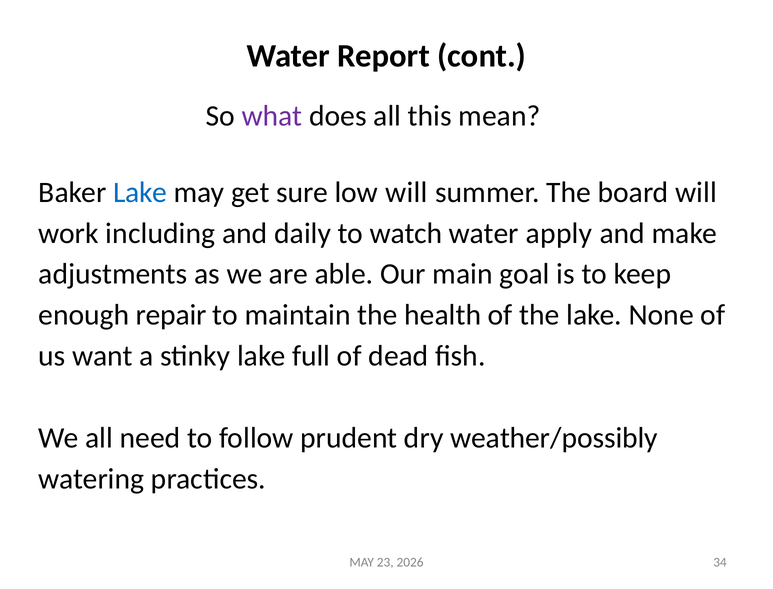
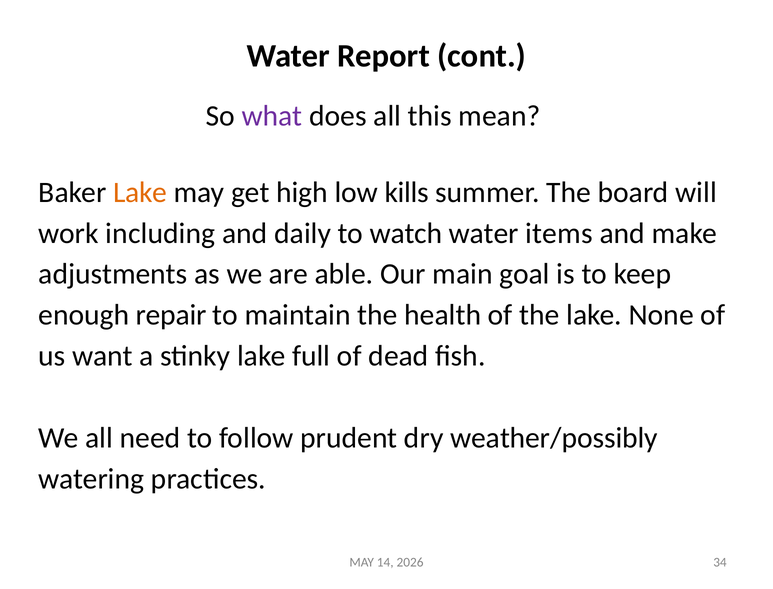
Lake colour: blue -> orange (140, 192)
sure: sure -> high (302, 192)
low will: will -> kills (407, 192)
apply: apply -> items (559, 233)
23: 23 -> 14 (385, 562)
